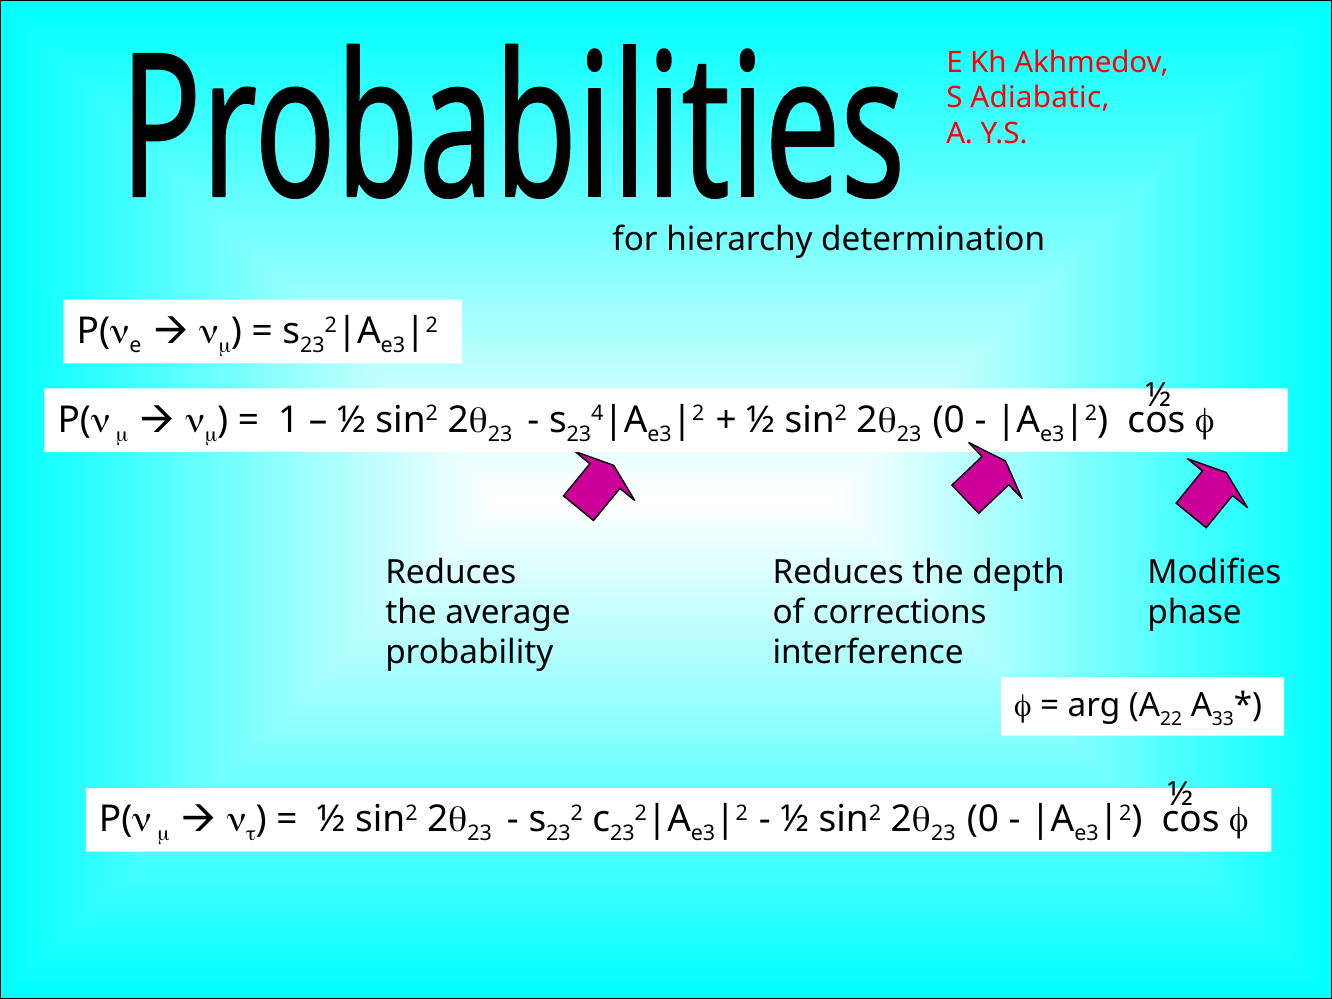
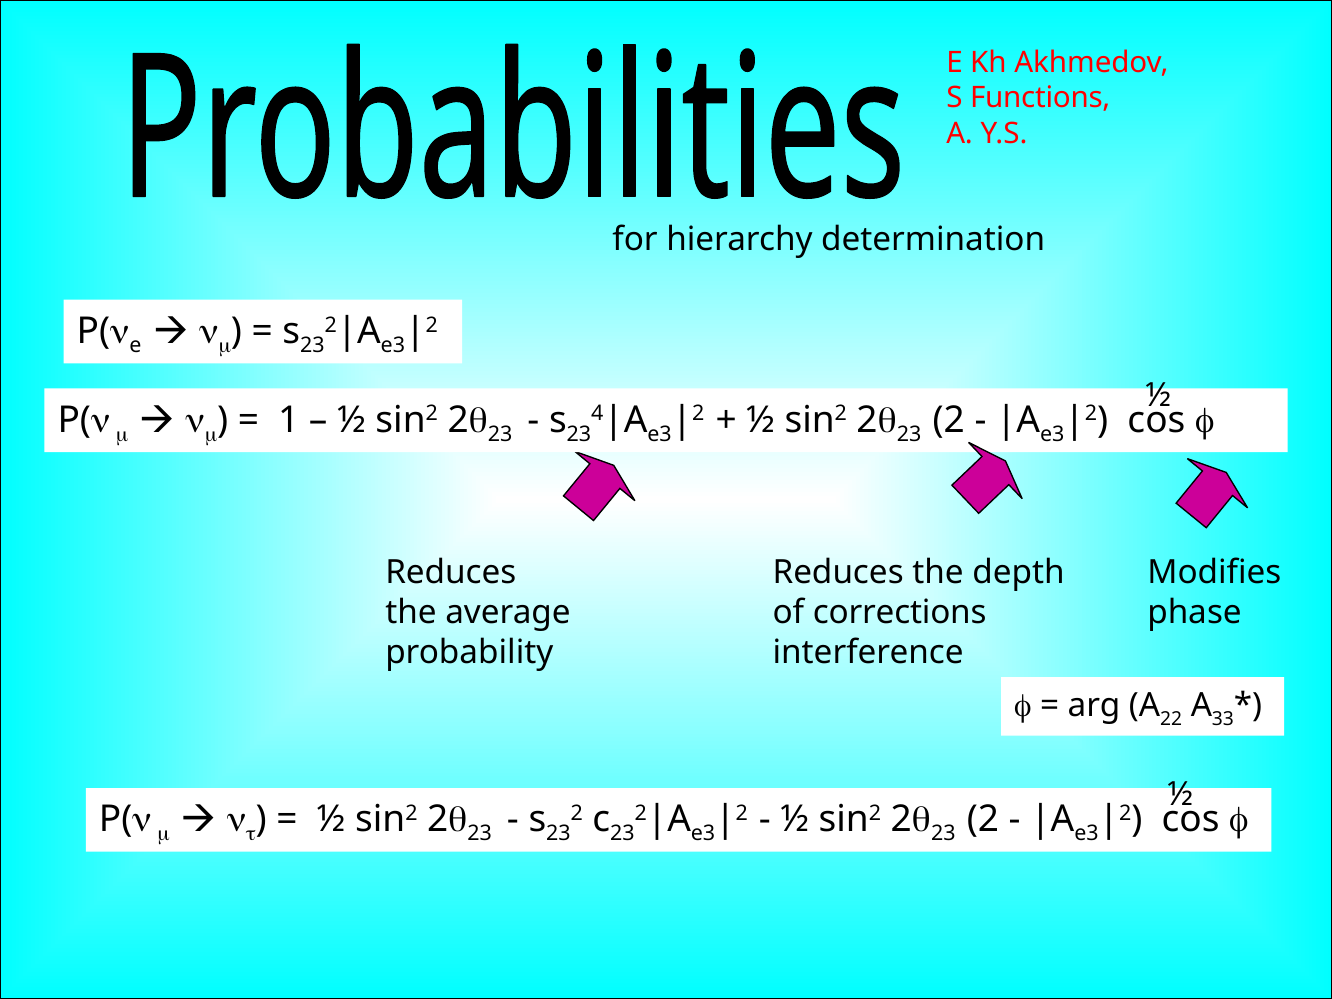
Adiabatic: Adiabatic -> Functions (1040, 98)
0: 0 -> 2 (949, 420)
0: 0 -> 2 (983, 819)
